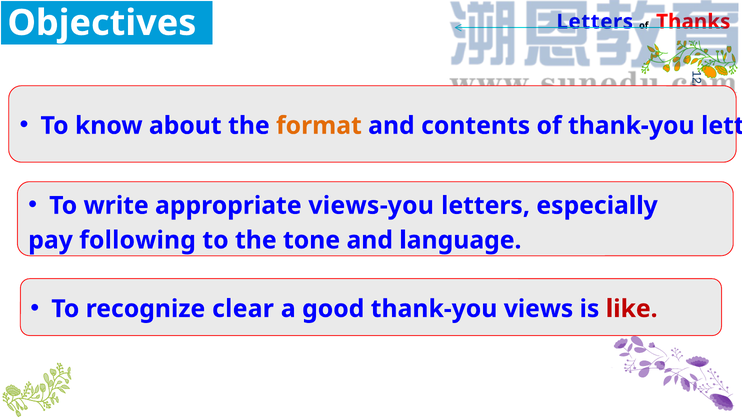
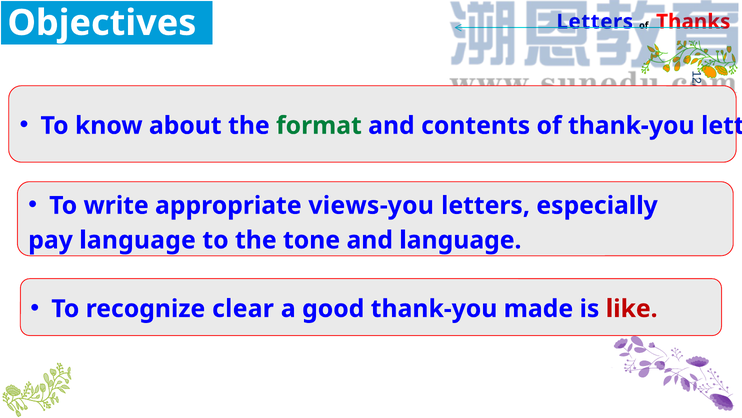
format colour: orange -> green (319, 126)
pay following: following -> language (138, 240)
views: views -> made (538, 308)
